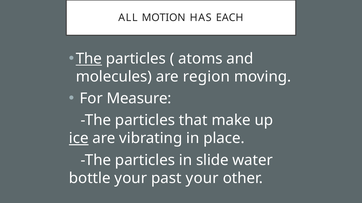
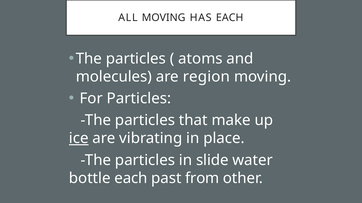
ALL MOTION: MOTION -> MOVING (164, 18)
The underline: present -> none (89, 59)
For Measure: Measure -> Particles (139, 99)
bottle your: your -> each (131, 179)
past your: your -> from (202, 179)
